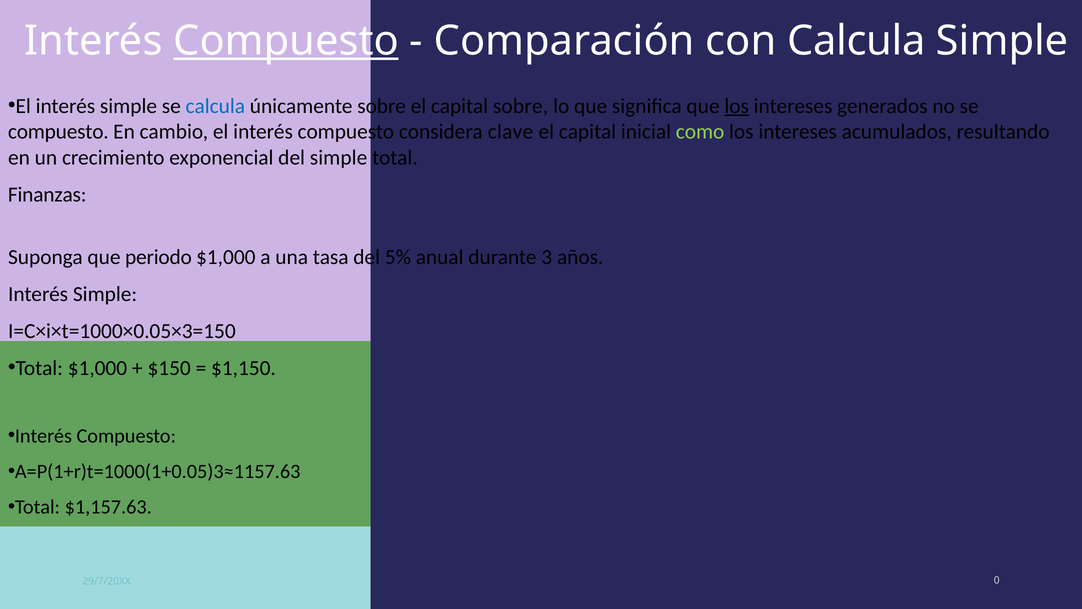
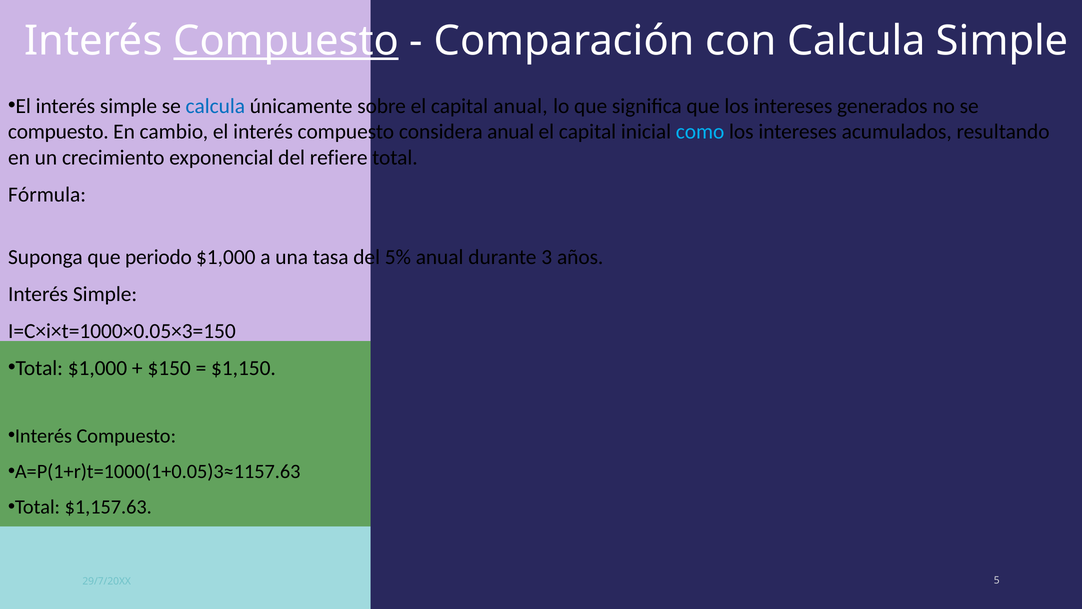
capital sobre: sobre -> anual (521, 106)
los underline: present -> none (737, 106)
considera clave: clave -> anual (511, 132)
como colour: light green -> light blue (700, 132)
del simple: simple -> refiere (339, 157)
Finanzas: Finanzas -> Fórmula (47, 194)
0: 0 -> 5 (997, 580)
